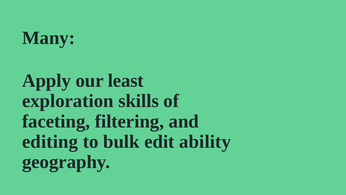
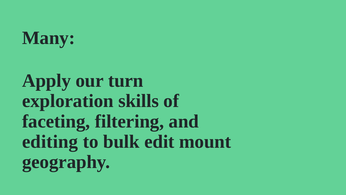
least: least -> turn (126, 81)
ability: ability -> mount (205, 141)
